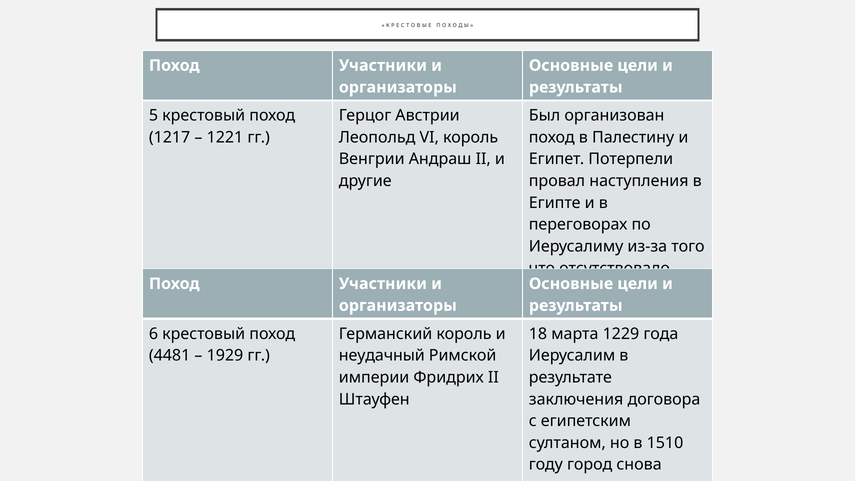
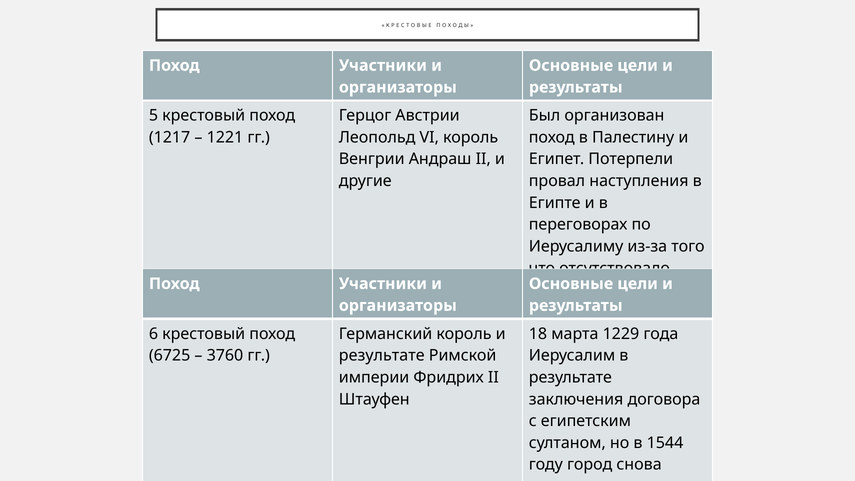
4481: 4481 -> 6725 (170, 356)
1929: 1929 -> 3760 (225, 356)
неудачный: неудачный -> результате (382, 356)
1510: 1510 -> 1544 (665, 443)
